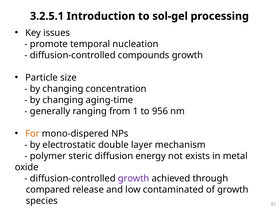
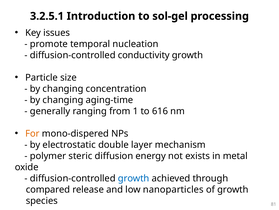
compounds: compounds -> conductivity (144, 55)
956: 956 -> 616 (160, 111)
growth colour: purple -> blue (134, 178)
contaminated: contaminated -> nanoparticles (173, 189)
